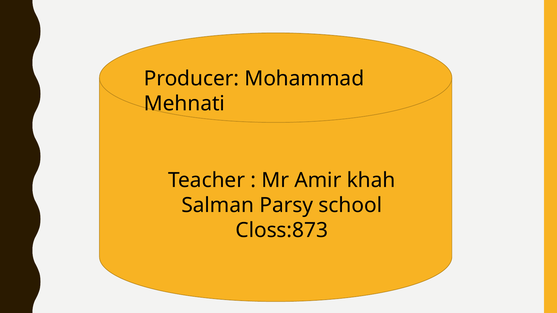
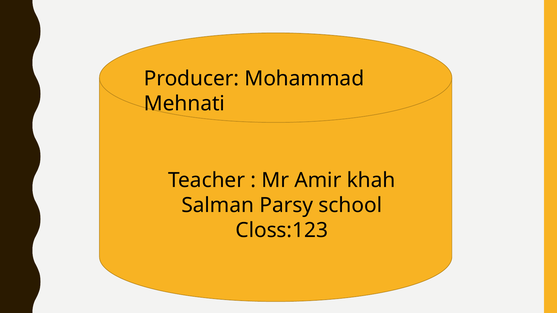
Closs:873: Closs:873 -> Closs:123 (282, 230)
